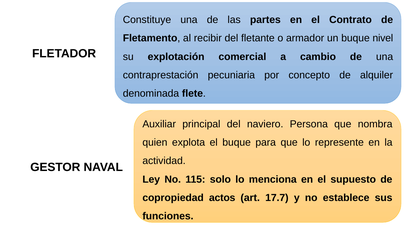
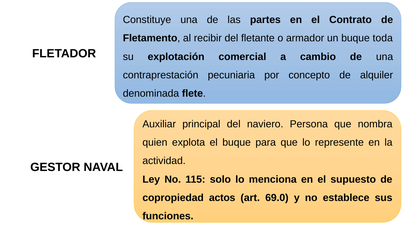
nivel: nivel -> toda (383, 38)
17.7: 17.7 -> 69.0 (277, 198)
